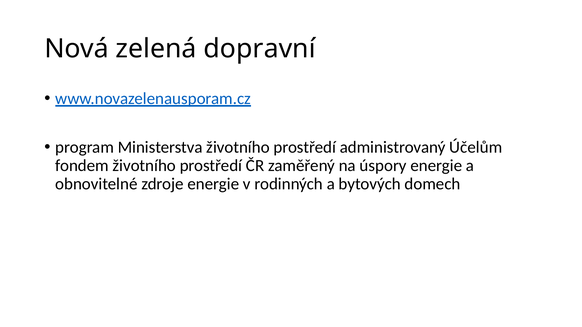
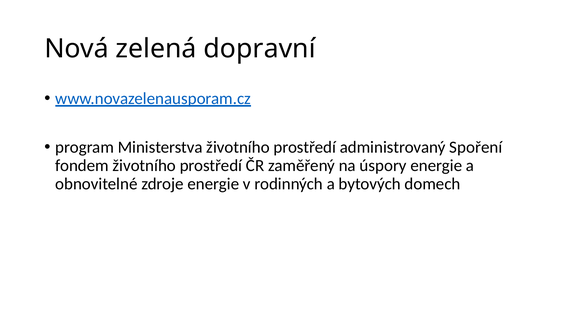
Účelům: Účelům -> Spoření (476, 148)
